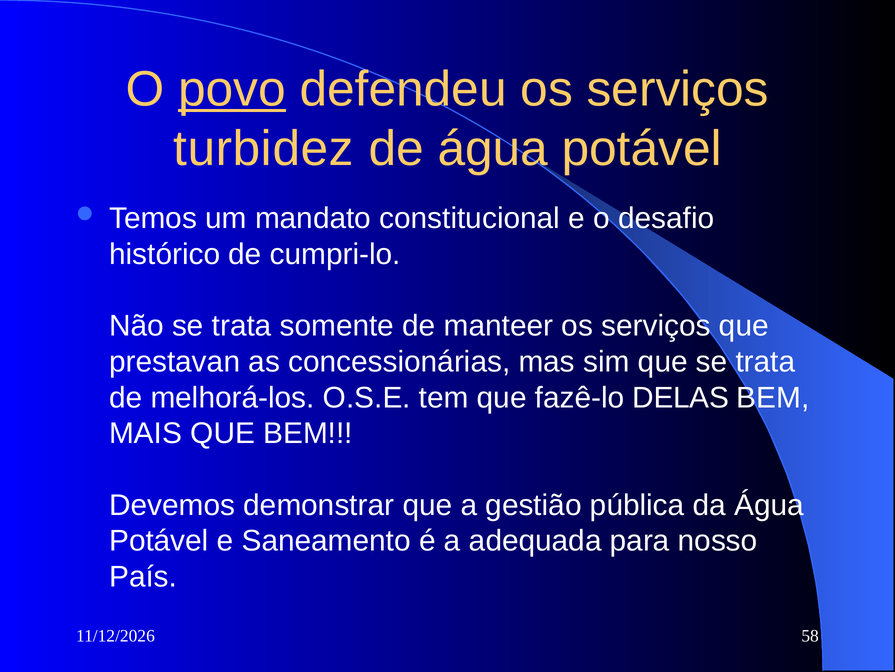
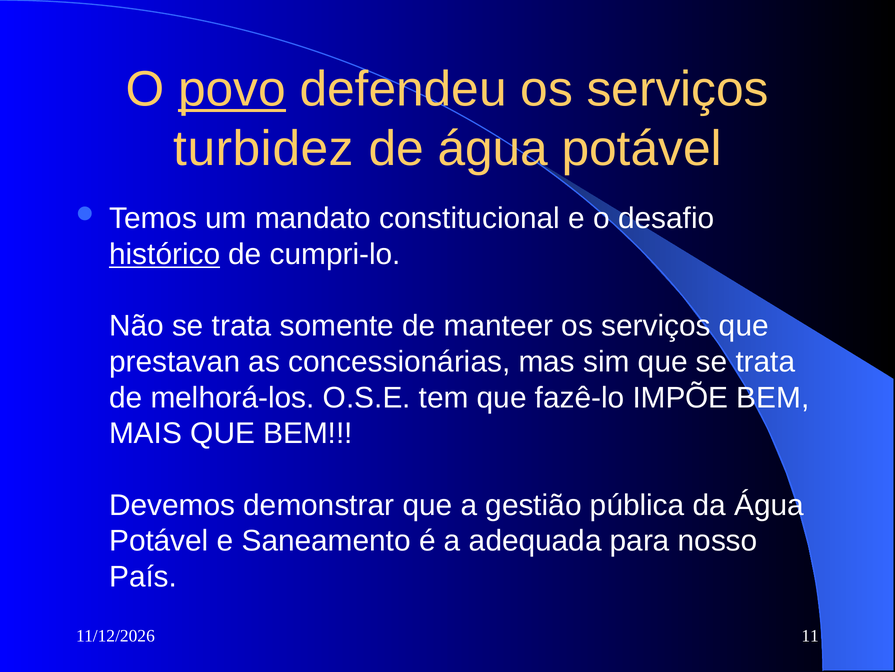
histórico underline: none -> present (165, 254)
DELAS: DELAS -> IMPÕE (681, 397)
58: 58 -> 11 (810, 635)
